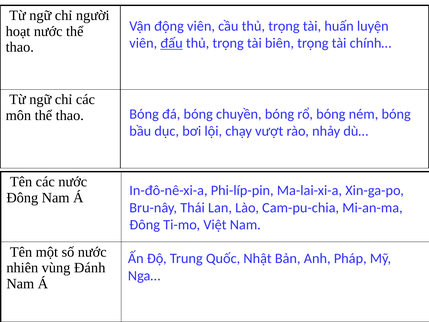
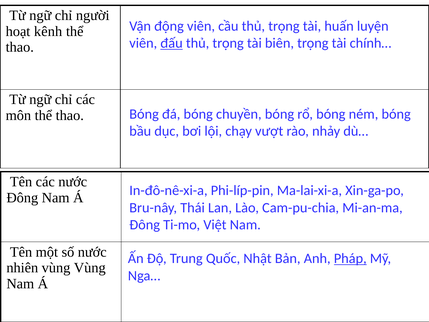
hoạt nước: nước -> kênh (48, 31)
Pháp underline: none -> present (350, 258)
vùng Đánh: Đánh -> Vùng (90, 268)
